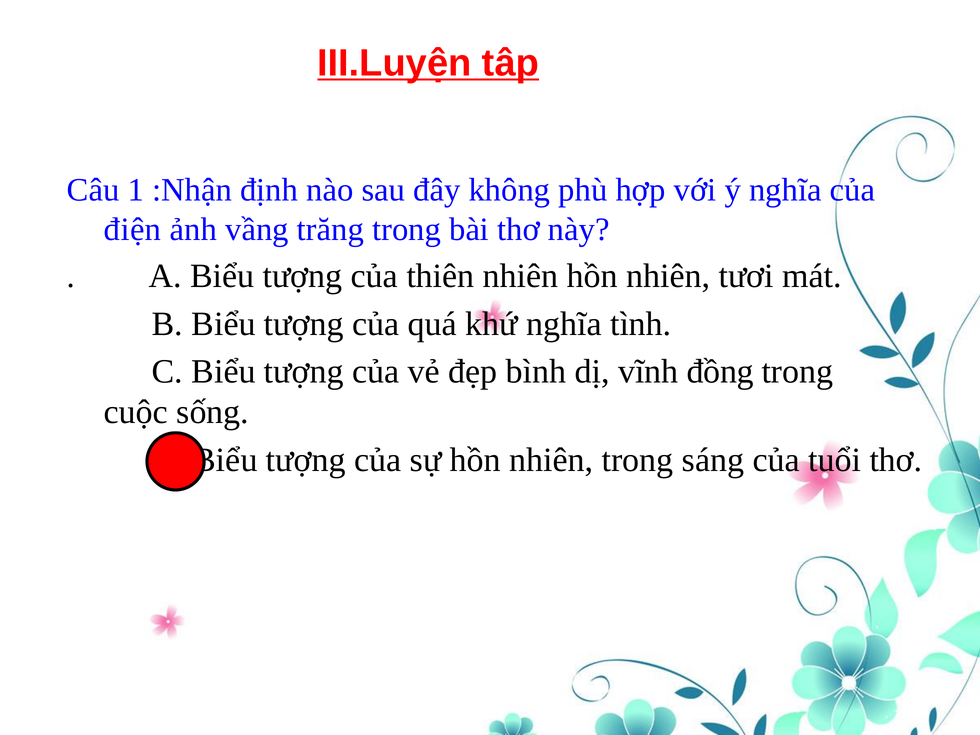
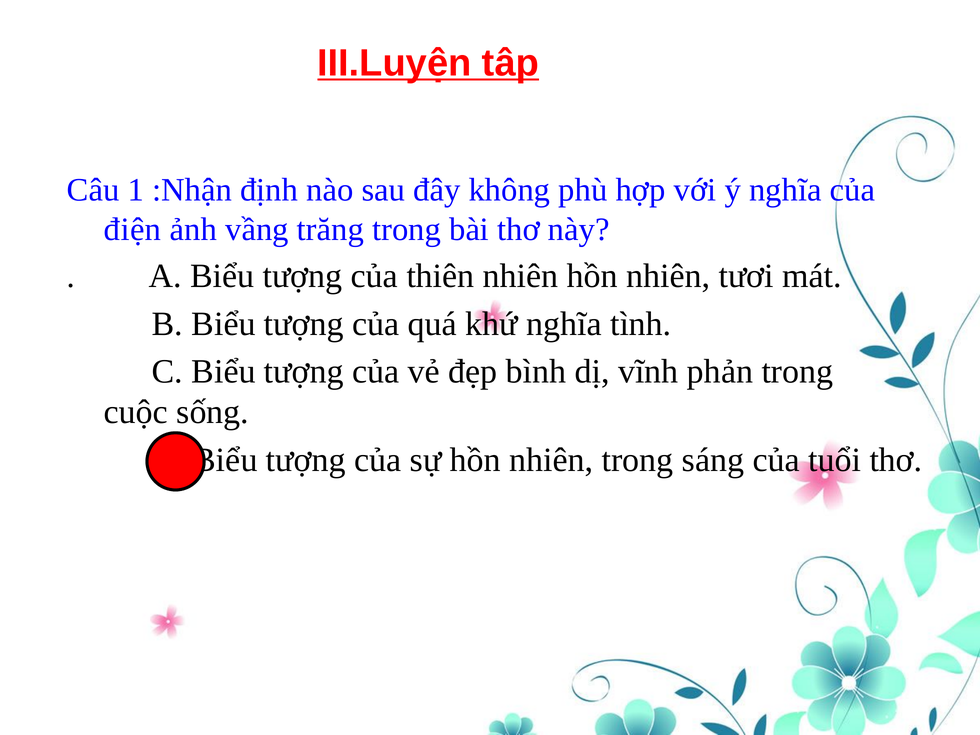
đồng: đồng -> phản (720, 371)
